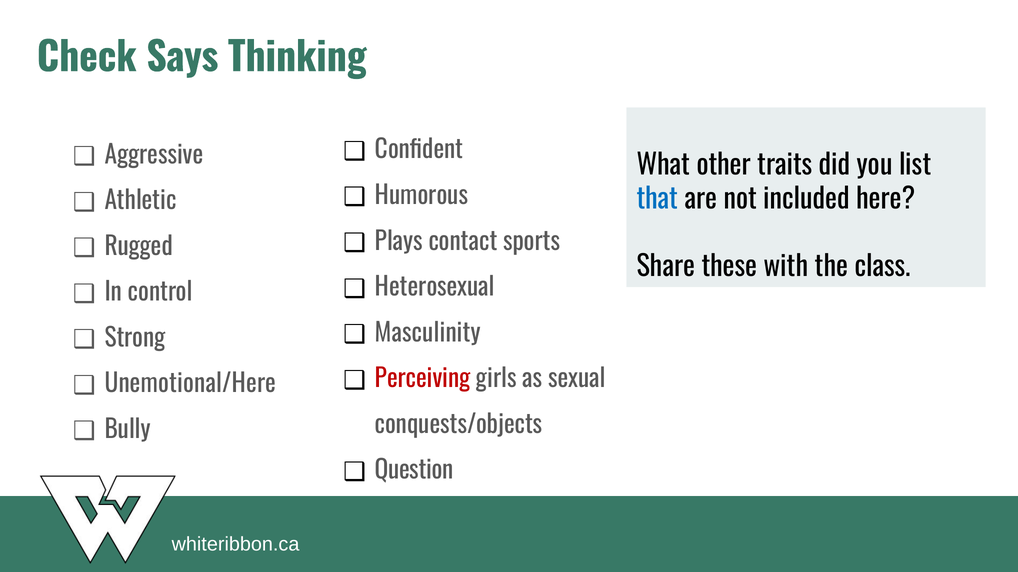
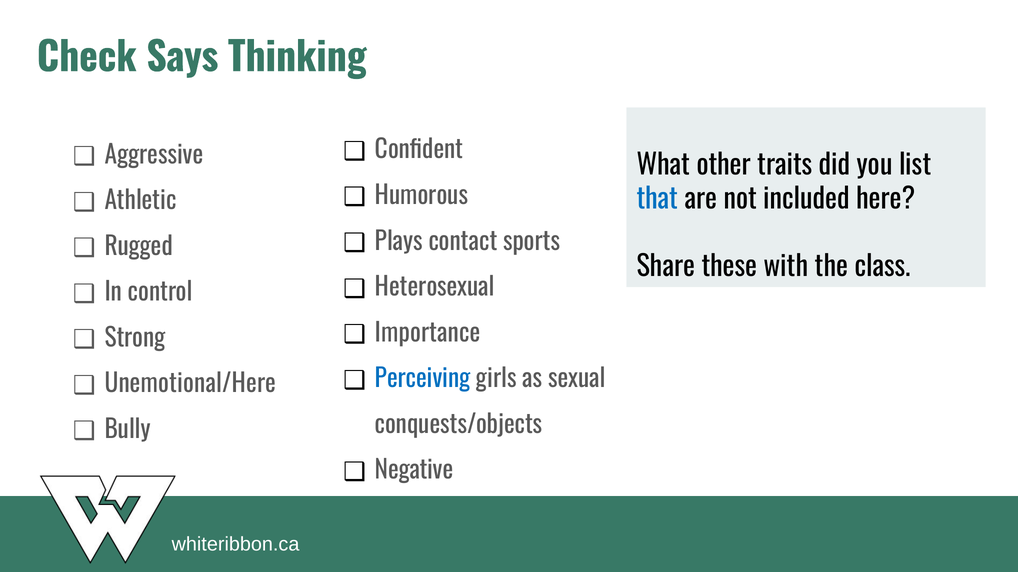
Masculinity: Masculinity -> Importance (428, 334)
Perceiving colour: red -> blue (423, 379)
Question: Question -> Negative (414, 471)
